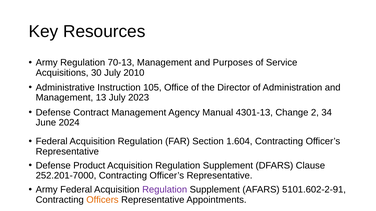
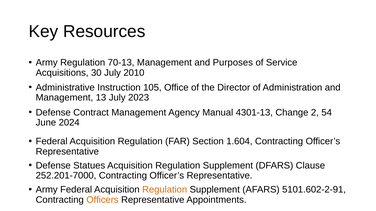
34: 34 -> 54 (327, 113)
Product: Product -> Statues (89, 166)
Regulation colour: purple -> orange (165, 190)
